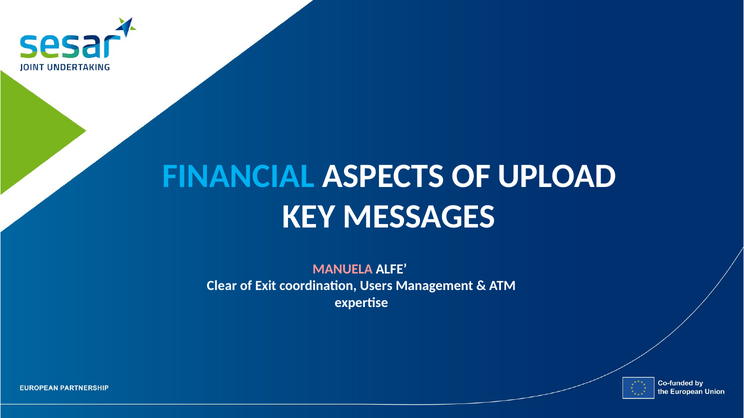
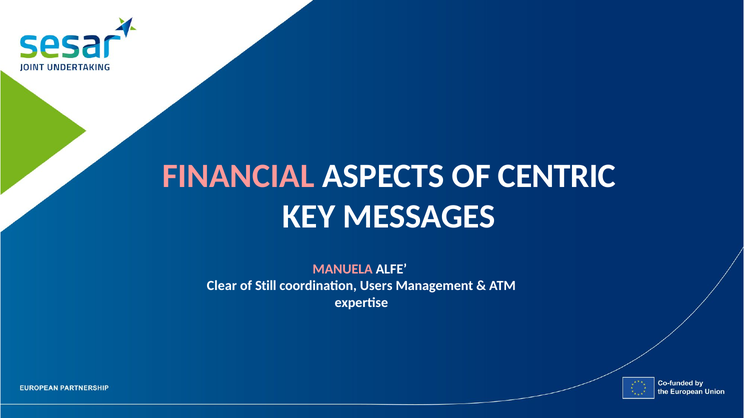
FINANCIAL colour: light blue -> pink (238, 176)
UPLOAD: UPLOAD -> CENTRIC (557, 176)
Exit: Exit -> Still (266, 286)
